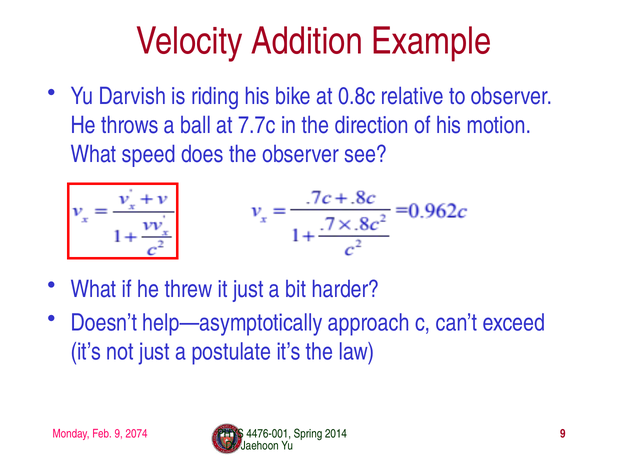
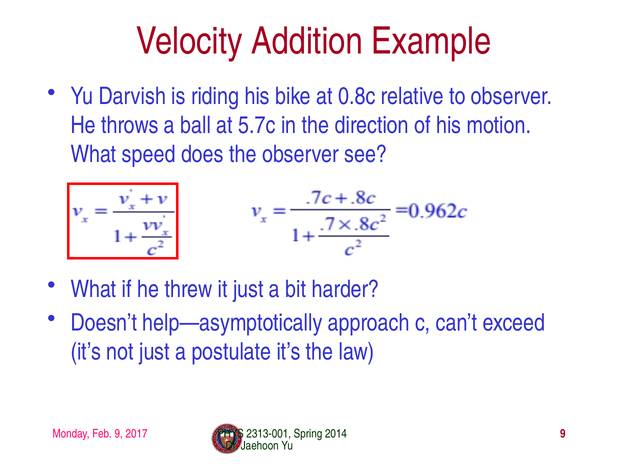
7.7c: 7.7c -> 5.7c (257, 125)
2074: 2074 -> 2017 (137, 433)
4476-001: 4476-001 -> 2313-001 (269, 433)
